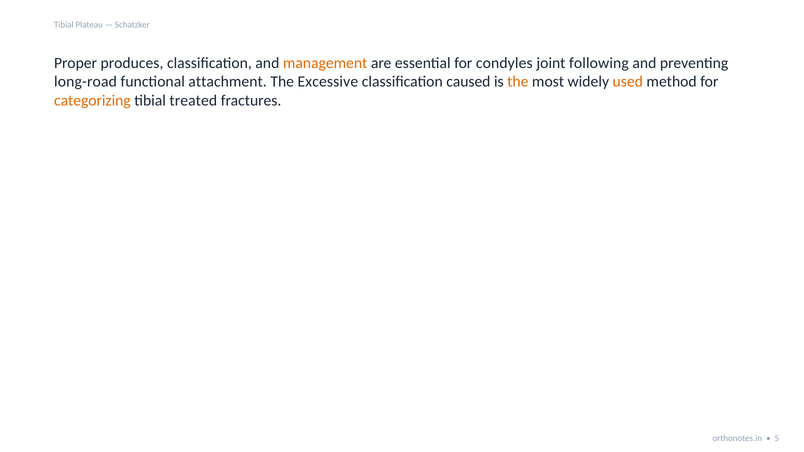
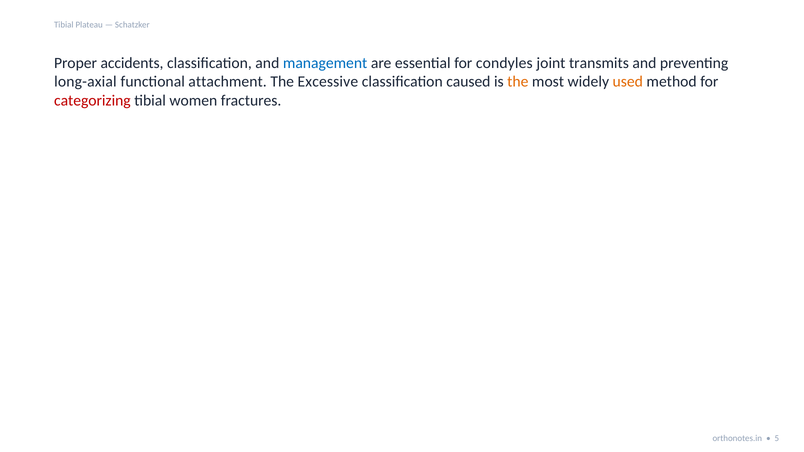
produces: produces -> accidents (132, 63)
management colour: orange -> blue (325, 63)
following: following -> transmits (599, 63)
long-road: long-road -> long-axial (85, 82)
categorizing colour: orange -> red (92, 101)
treated: treated -> women (193, 101)
